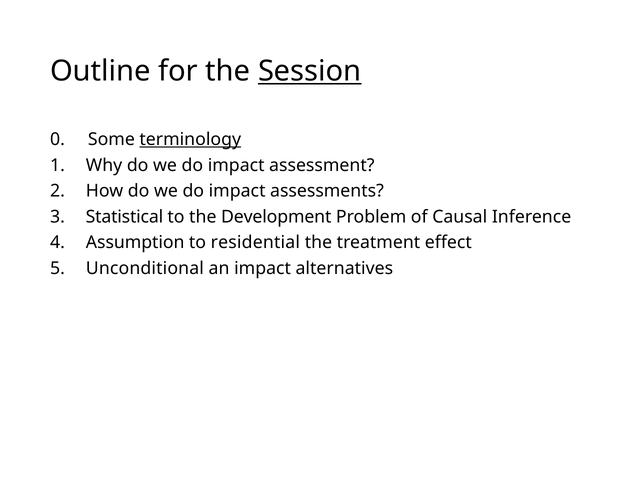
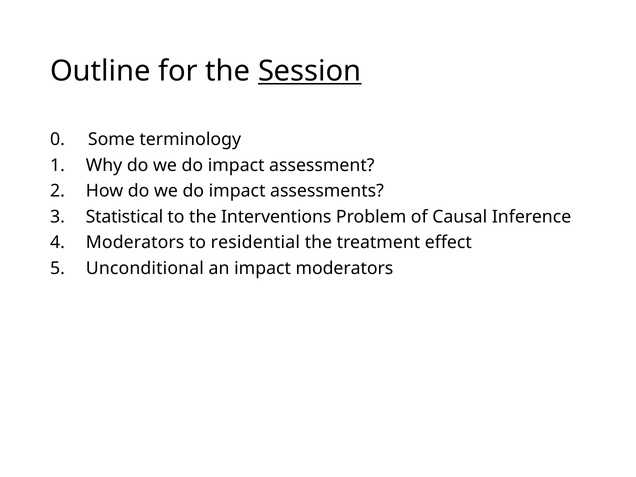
terminology underline: present -> none (190, 140)
Development: Development -> Interventions (276, 217)
Assumption: Assumption -> Moderators (135, 242)
impact alternatives: alternatives -> moderators (344, 268)
